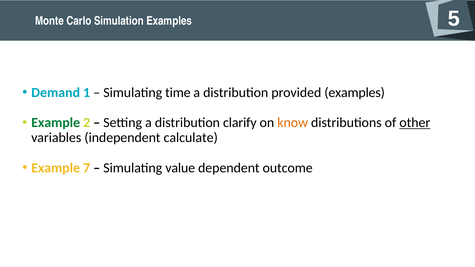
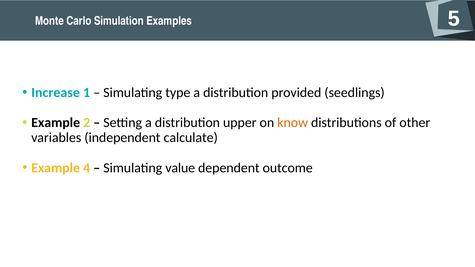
Demand: Demand -> Increase (56, 93)
time: time -> type (178, 93)
provided examples: examples -> seedlings (355, 93)
Example colour: green -> black (56, 123)
clarify: clarify -> upper (240, 123)
other underline: present -> none (415, 123)
7: 7 -> 4 (87, 168)
